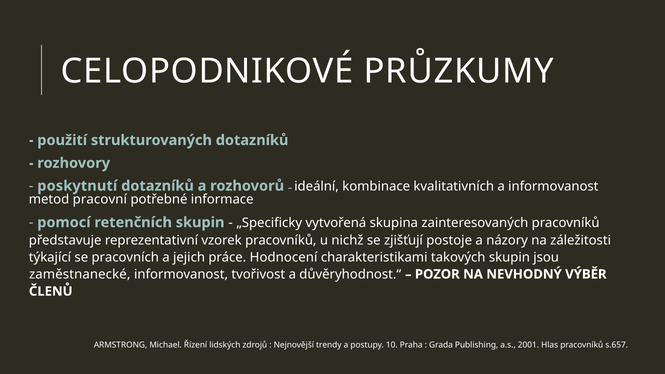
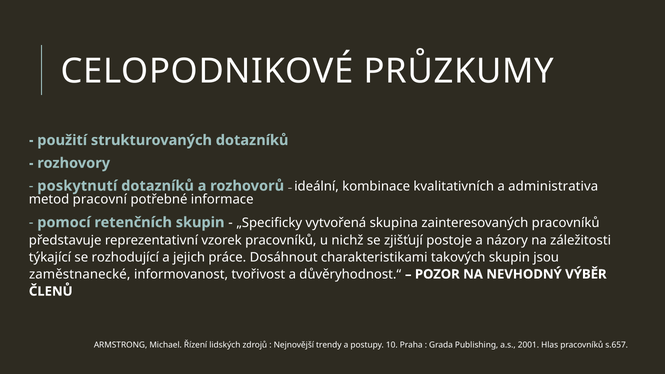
a informovanost: informovanost -> administrativa (553, 186)
pracovních: pracovních -> rozhodující (125, 257)
Hodnocení: Hodnocení -> Dosáhnout (284, 257)
